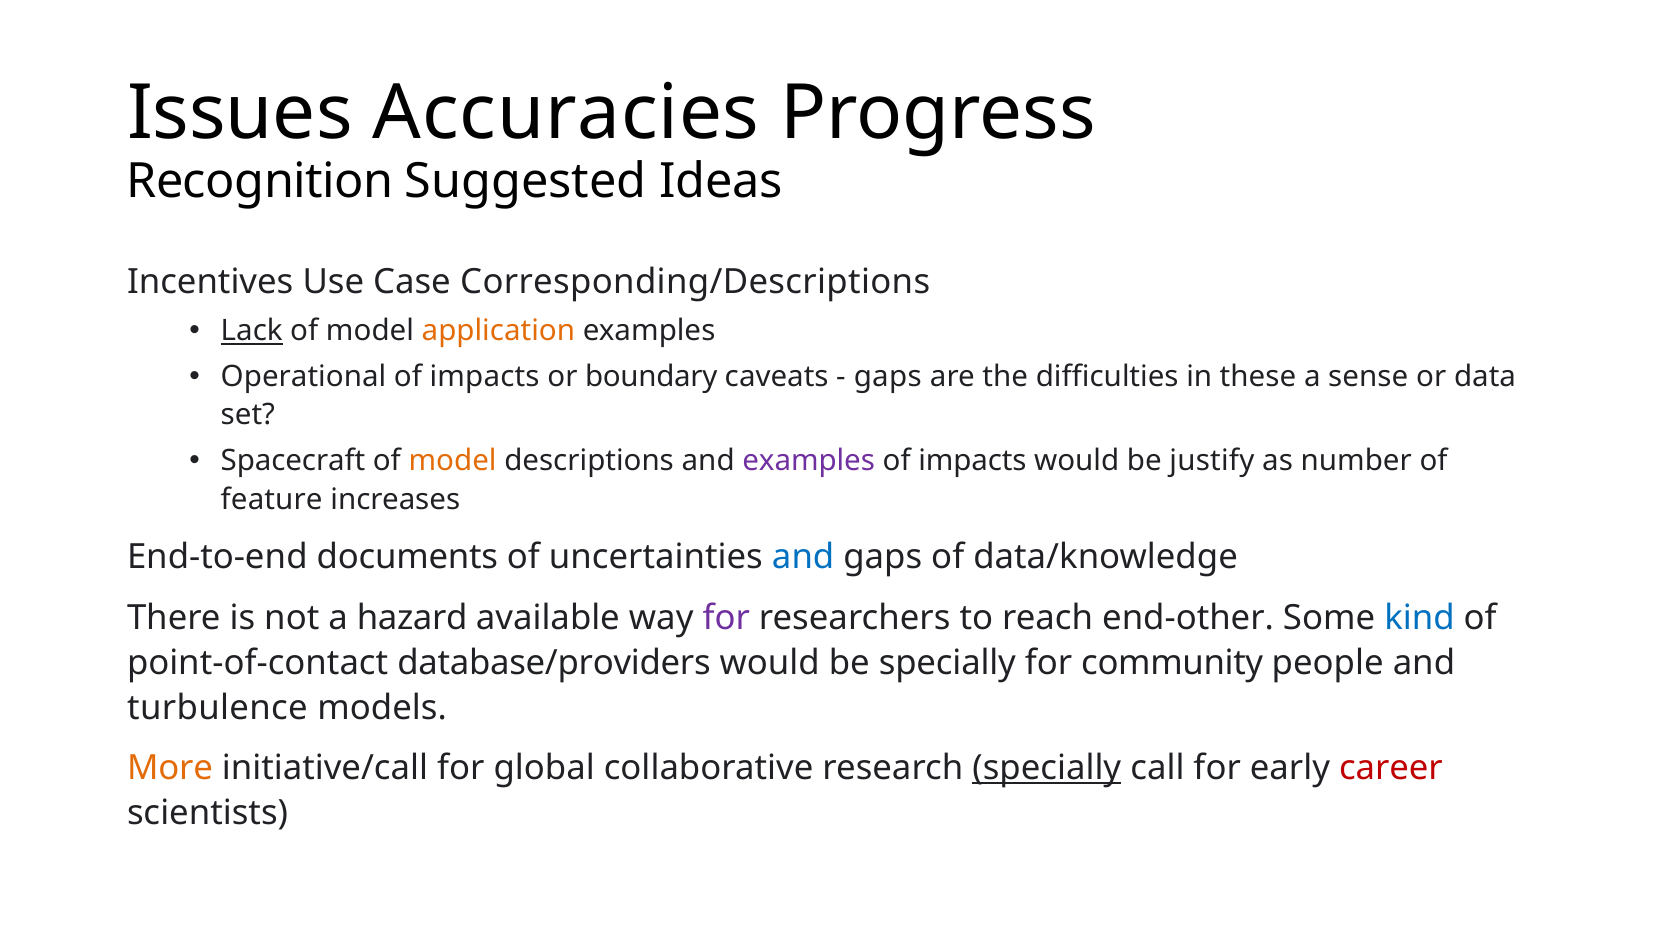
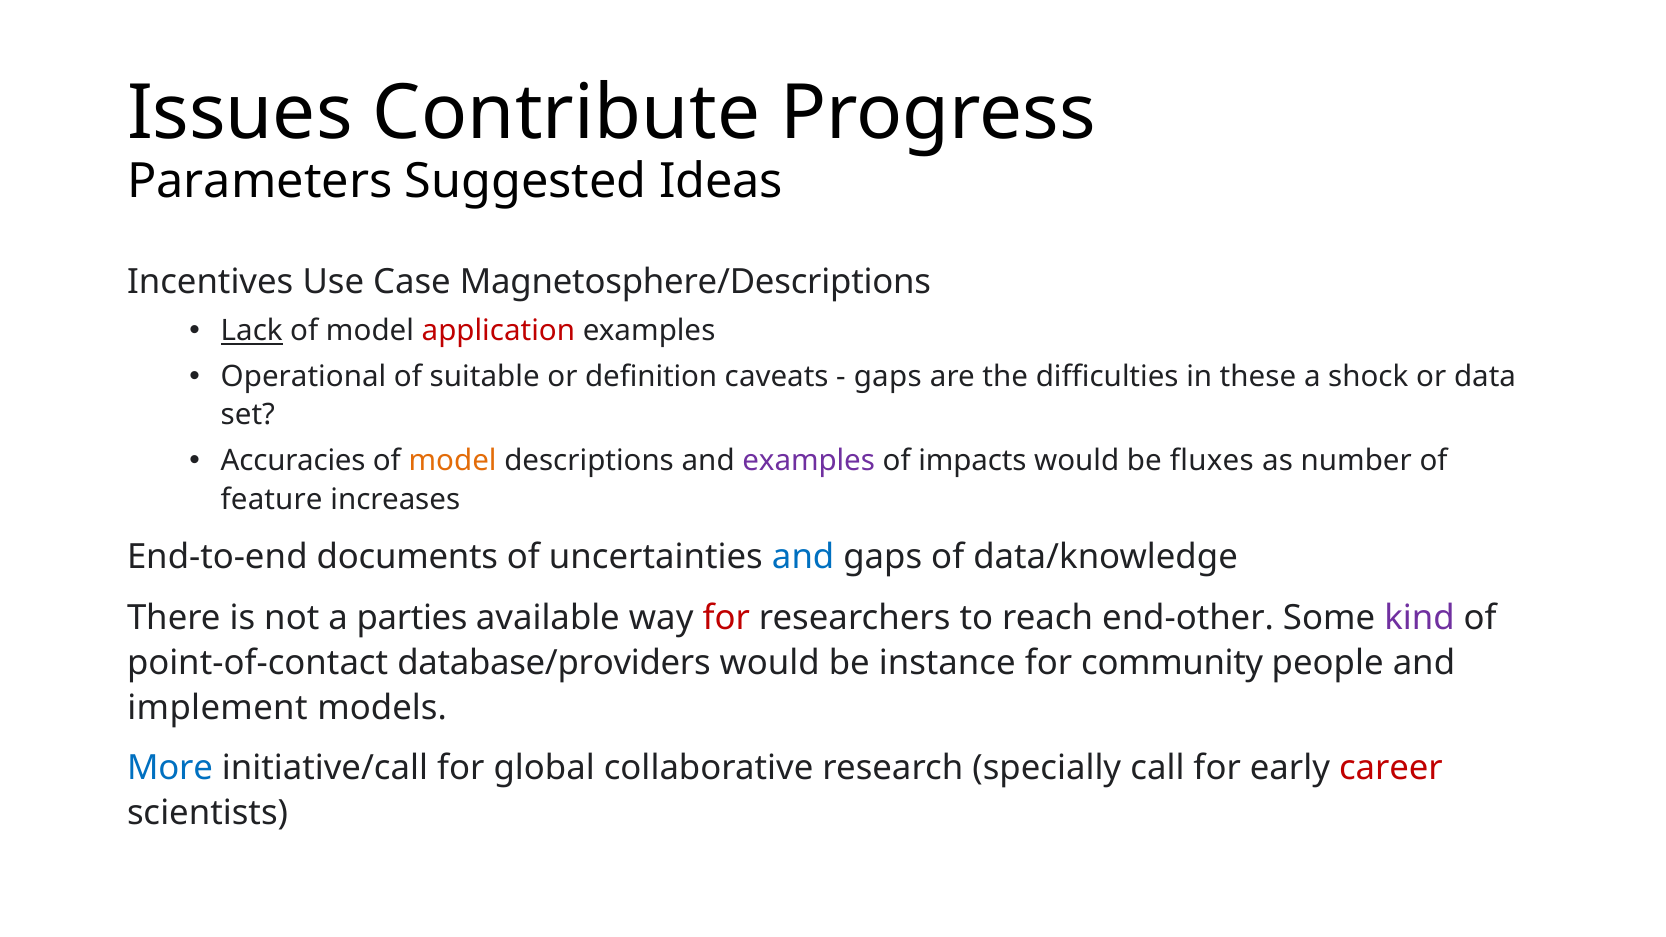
Accuracies: Accuracies -> Contribute (566, 114)
Recognition: Recognition -> Parameters (260, 181)
Corresponding/Descriptions: Corresponding/Descriptions -> Magnetosphere/Descriptions (695, 282)
application colour: orange -> red (498, 331)
impacts: impacts -> suitable (485, 377)
boundary: boundary -> definition (651, 377)
sense: sense -> shock (1368, 377)
Spacecraft: Spacecraft -> Accuracies (293, 461)
justify: justify -> fluxes (1212, 461)
hazard: hazard -> parties (412, 618)
for colour: purple -> red (726, 618)
kind colour: blue -> purple (1419, 618)
be specially: specially -> instance (947, 663)
turbulence: turbulence -> implement (218, 708)
More colour: orange -> blue (170, 768)
specially underline: present -> none (1047, 768)
